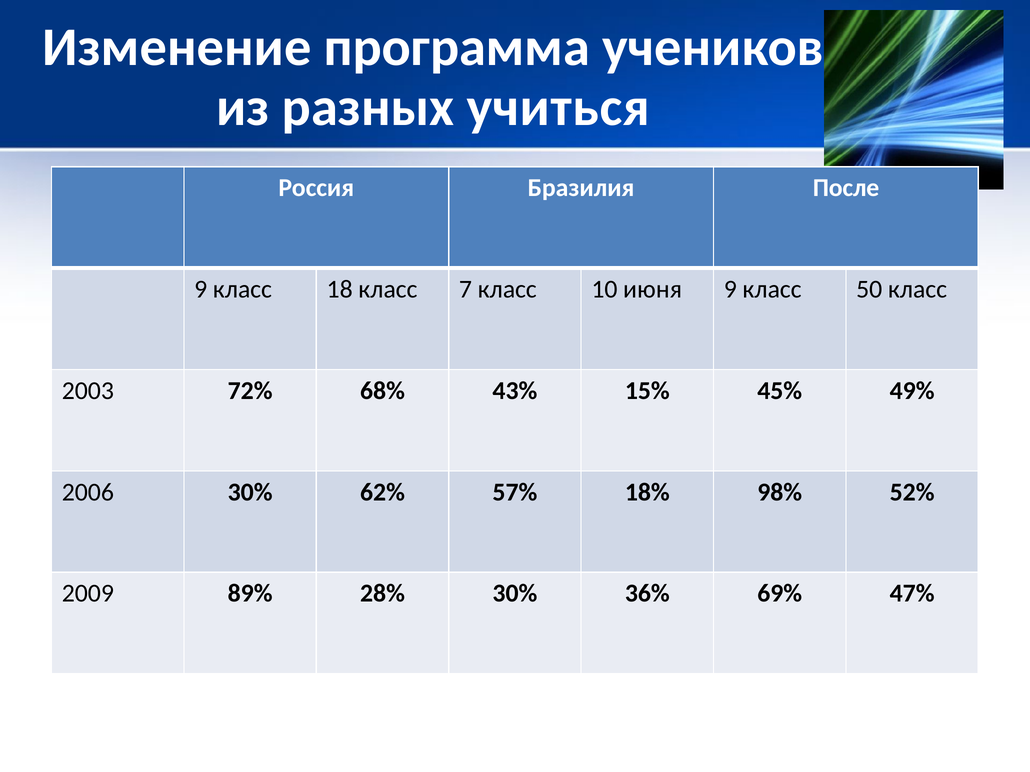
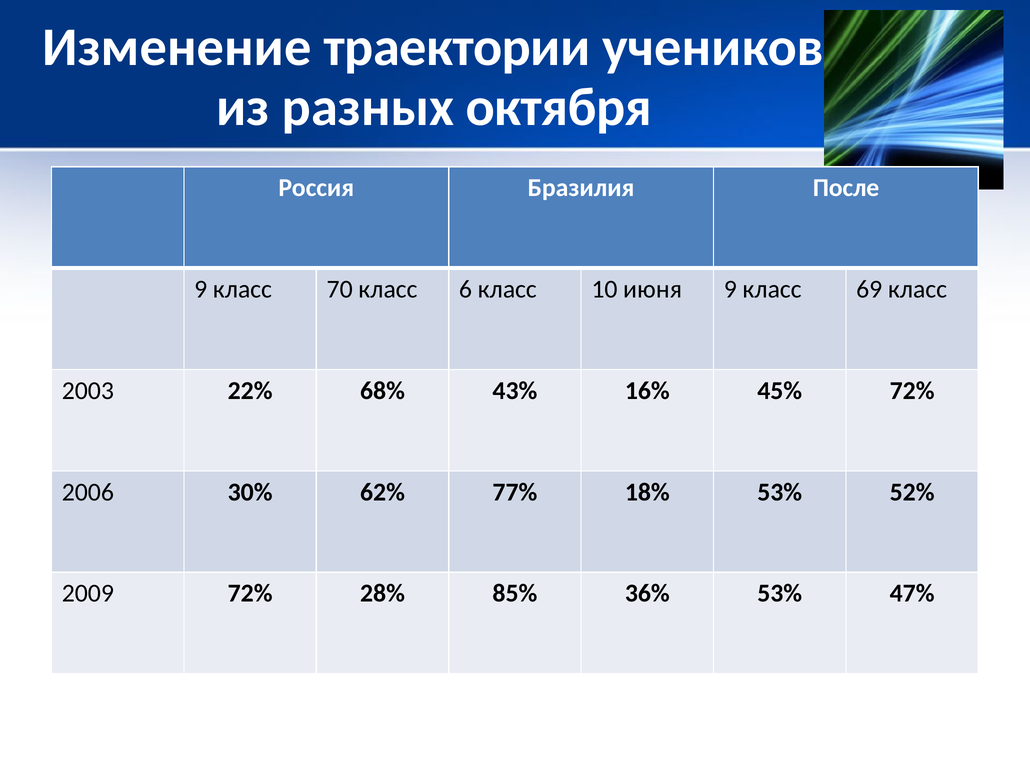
программа: программа -> траектории (457, 48)
учиться: учиться -> октября (559, 107)
18: 18 -> 70 (340, 289)
7: 7 -> 6 (466, 289)
50: 50 -> 69 (869, 289)
72%: 72% -> 22% (250, 391)
15%: 15% -> 16% (647, 391)
45% 49%: 49% -> 72% (912, 391)
57%: 57% -> 77% (515, 492)
18% 98%: 98% -> 53% (780, 492)
2009 89%: 89% -> 72% (250, 594)
28% 30%: 30% -> 85% (515, 594)
36% 69%: 69% -> 53% (780, 594)
